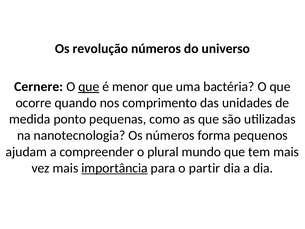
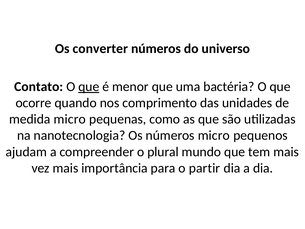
revolução: revolução -> converter (100, 49)
Cernere: Cernere -> Contato (39, 87)
medida ponto: ponto -> micro (70, 119)
números forma: forma -> micro (214, 135)
importância underline: present -> none (115, 168)
